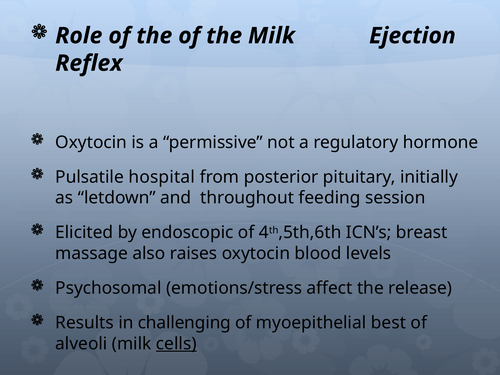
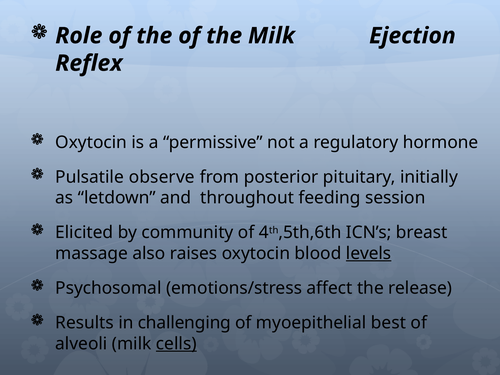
hospital: hospital -> observe (162, 177)
endoscopic: endoscopic -> community (187, 233)
levels underline: none -> present (369, 253)
